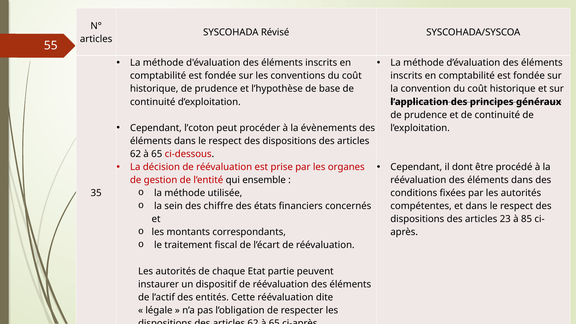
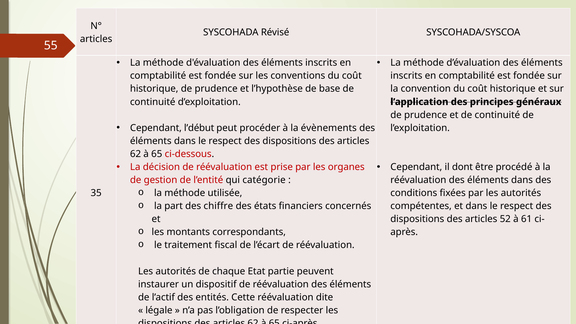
l’coton: l’coton -> l’début (199, 128)
ensemble: ensemble -> catégorie (264, 180)
sein: sein -> part (174, 206)
23: 23 -> 52 (505, 219)
85: 85 -> 61 (527, 219)
